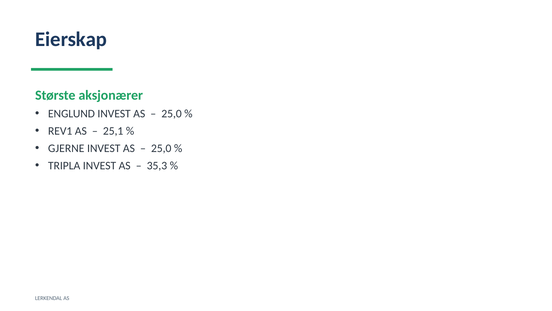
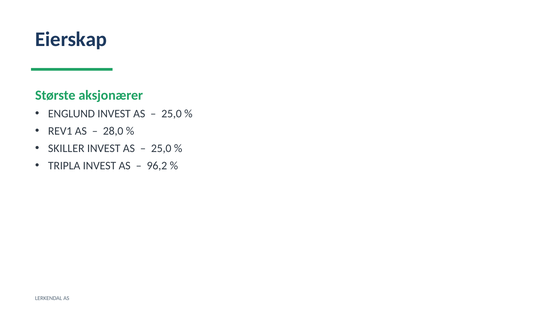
25,1: 25,1 -> 28,0 (113, 131)
GJERNE: GJERNE -> SKILLER (66, 148)
35,3: 35,3 -> 96,2 (157, 165)
